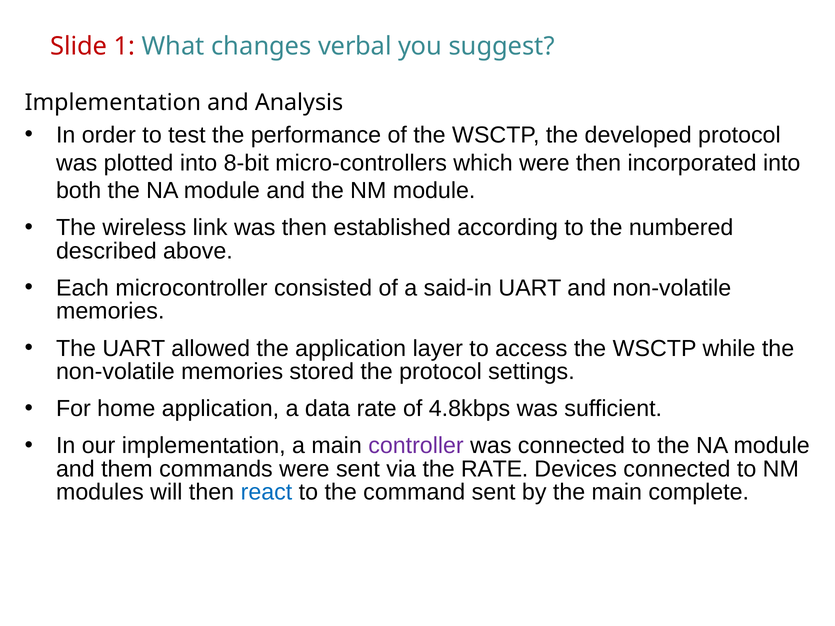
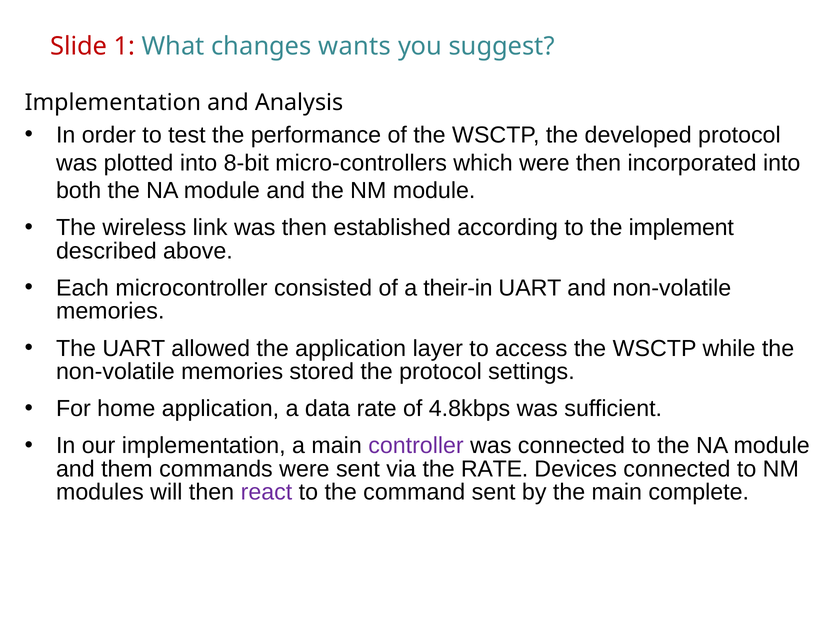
verbal: verbal -> wants (355, 46)
numbered: numbered -> implement (681, 228)
said-in: said-in -> their-in (458, 288)
react colour: blue -> purple (266, 492)
